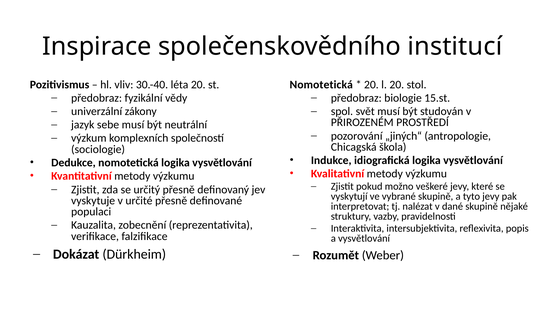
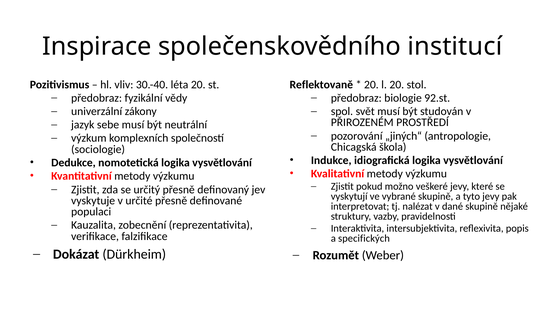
Nomotetická: Nomotetická -> Reflektovaně (321, 84)
15.st: 15.st -> 92.st (437, 98)
a vysvětlování: vysvětlování -> specifických (364, 238)
